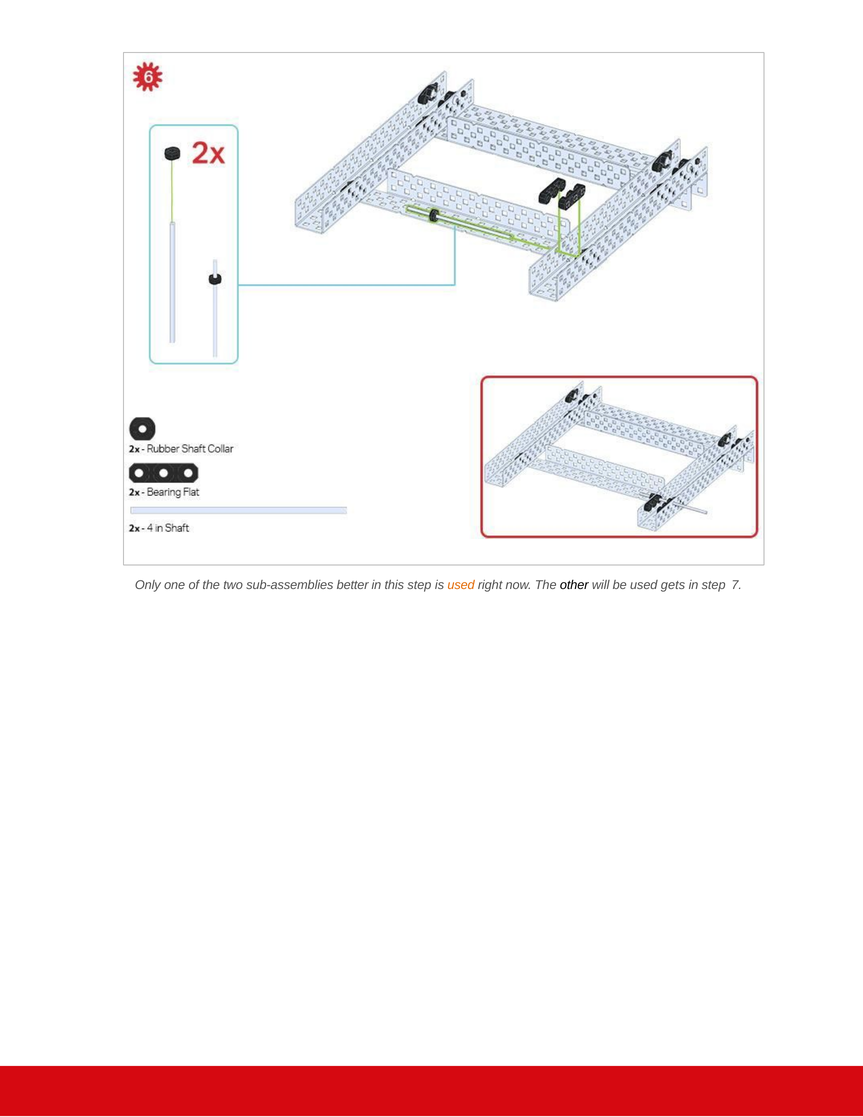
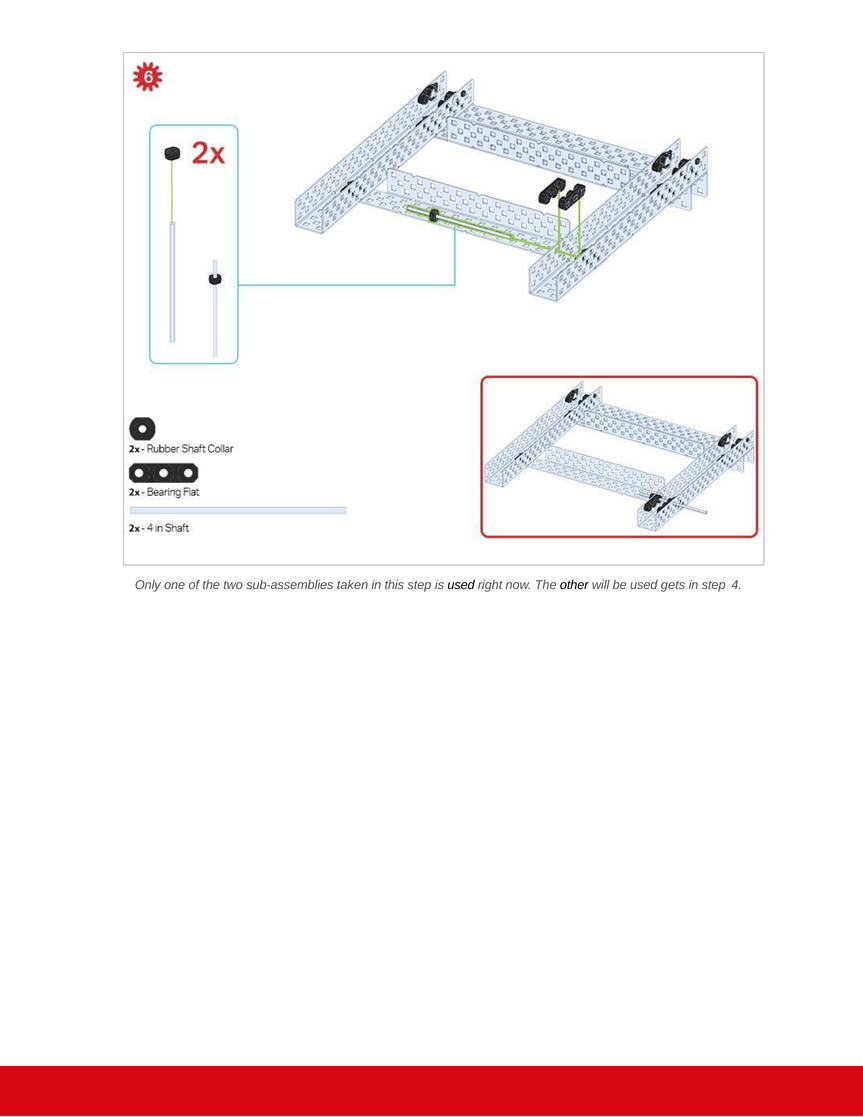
better: better -> taken (353, 585)
used colour: orange -> black (461, 585)
7: 7 -> 4 (737, 585)
